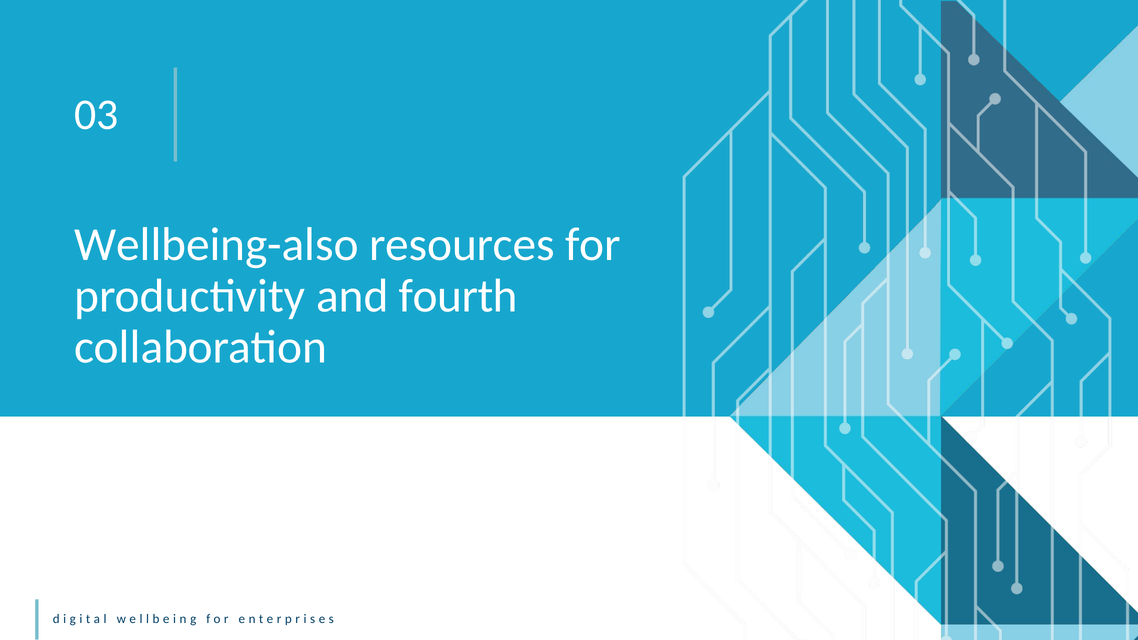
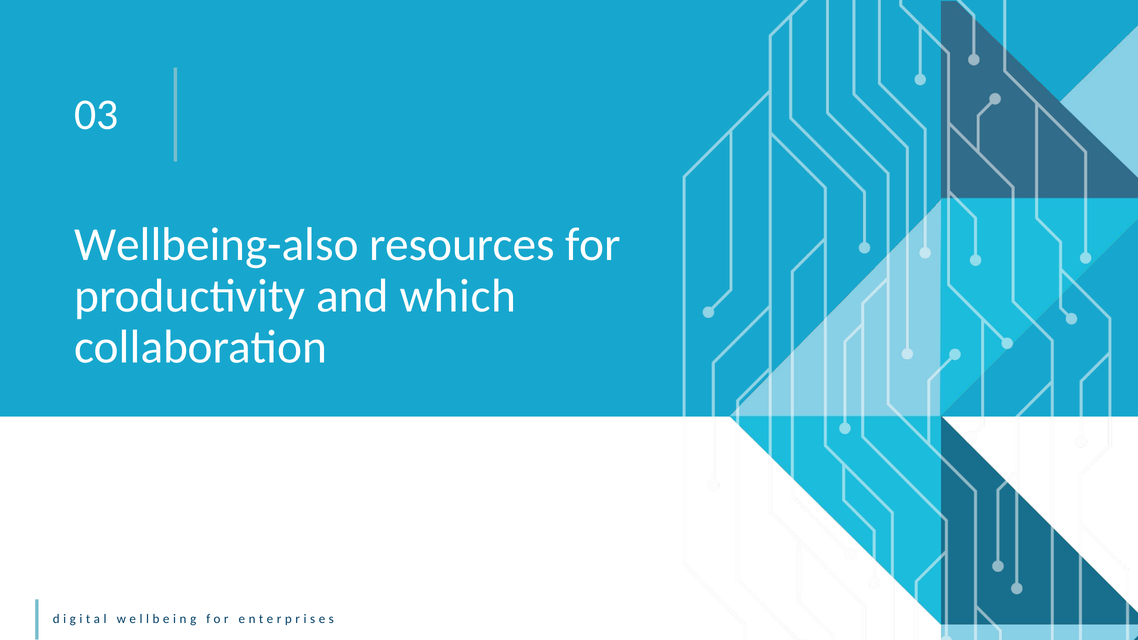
fourth: fourth -> which (458, 296)
